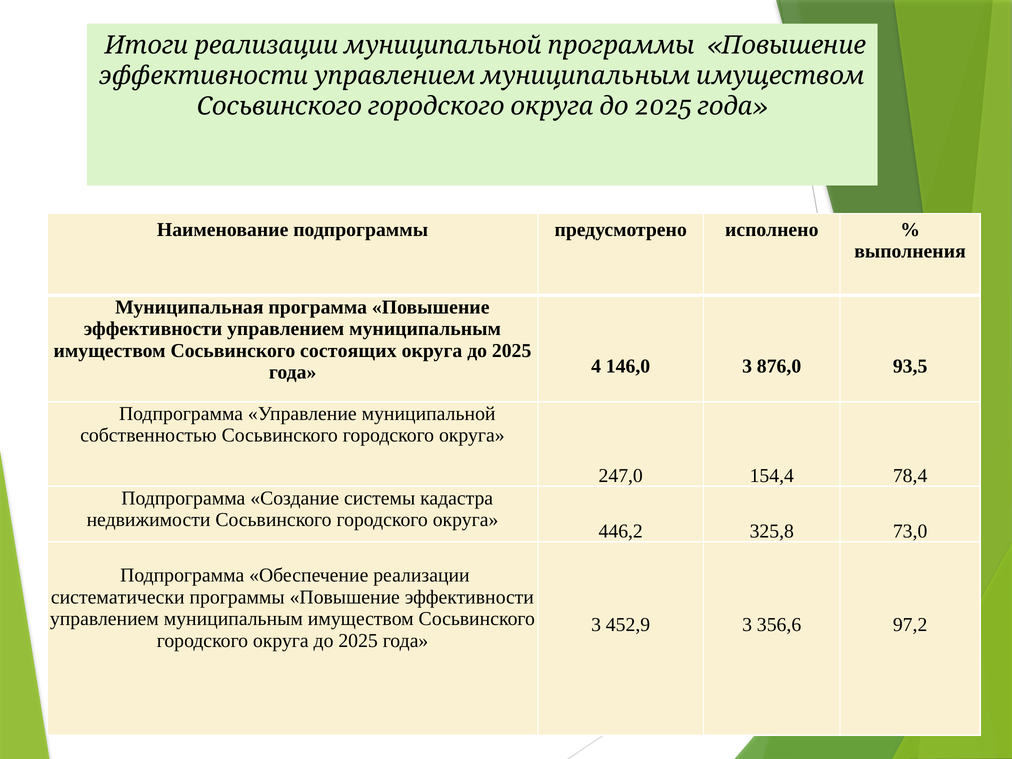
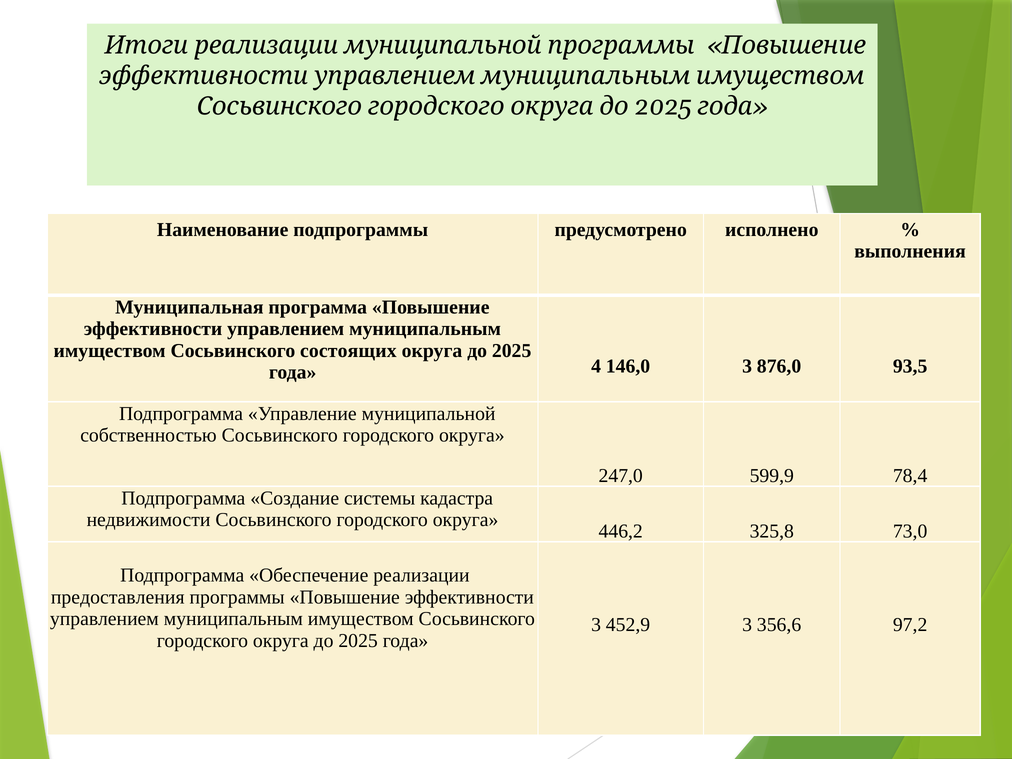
154,4: 154,4 -> 599,9 (772, 476)
систематически: систематически -> предоставления (118, 597)
